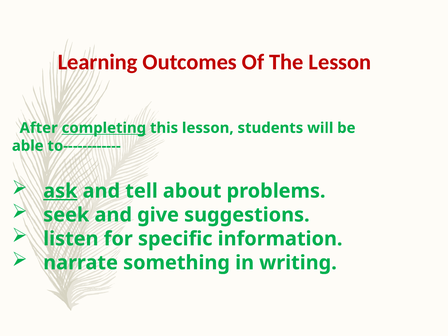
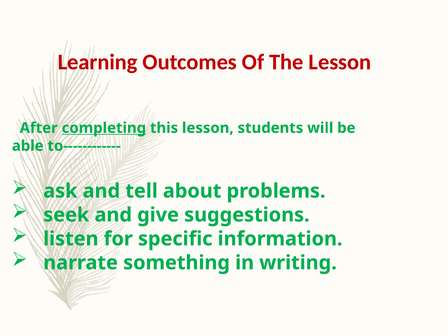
ask underline: present -> none (60, 191)
